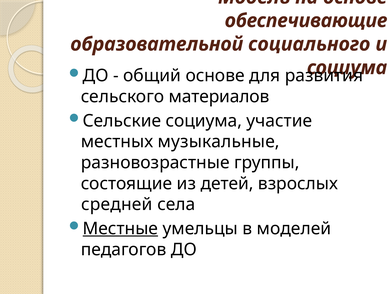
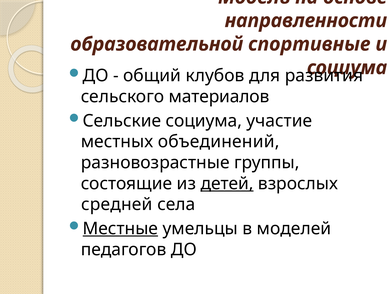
обеспечивающие: обеспечивающие -> направленности (306, 21)
социального: социального -> спортивные (309, 44)
общий основе: основе -> клубов (215, 75)
музыкальные: музыкальные -> объединений (219, 141)
детей underline: none -> present (227, 183)
